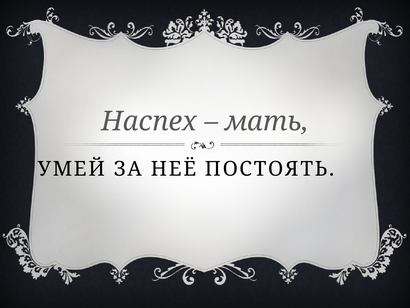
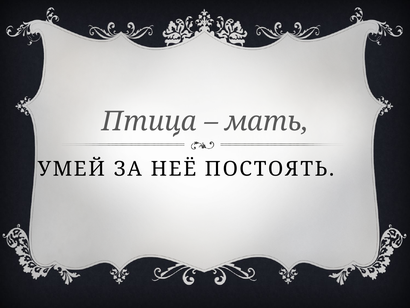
Наспех: Наспех -> Птица (149, 121)
